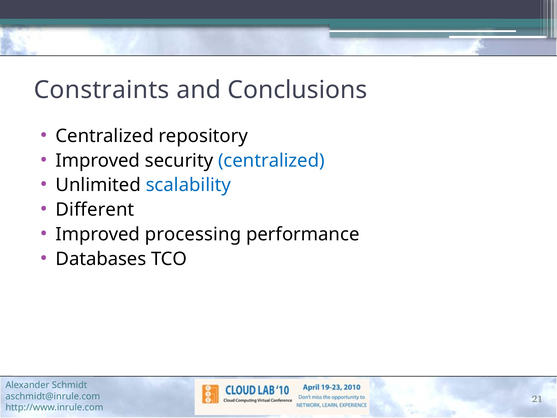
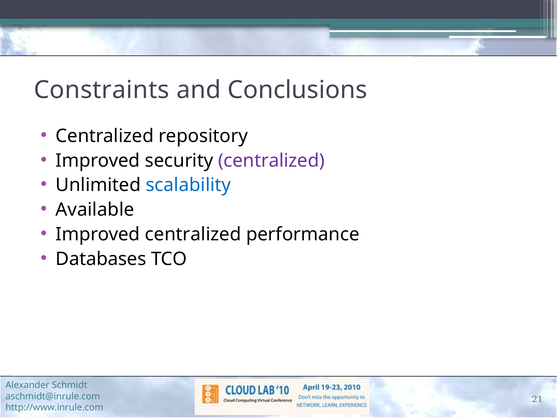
centralized colour: blue -> purple (271, 160)
Different: Different -> Available (95, 210)
Improved processing: processing -> centralized (193, 234)
